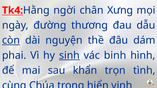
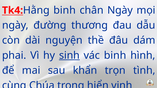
ngời: ngời -> binh (65, 10)
chân Xưng: Xưng -> Ngày (120, 10)
còn underline: present -> none (11, 40)
